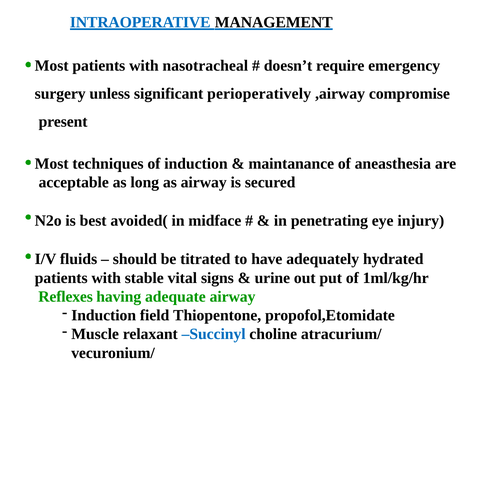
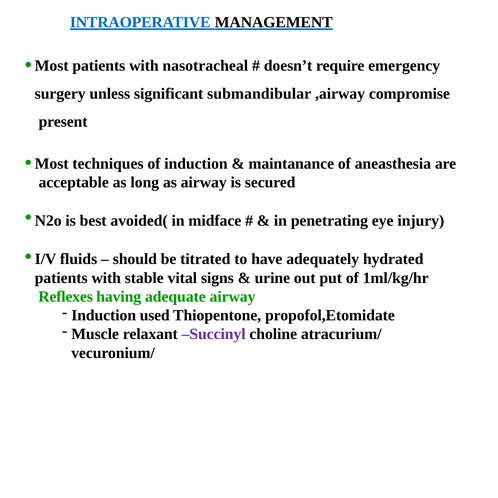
perioperatively: perioperatively -> submandibular (259, 94)
field: field -> used (155, 315)
Succinyl colour: blue -> purple (214, 334)
